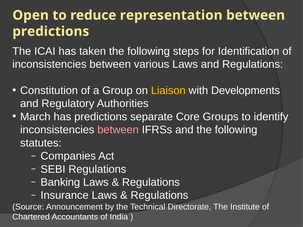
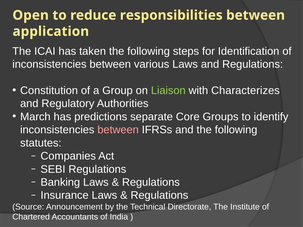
representation: representation -> responsibilities (171, 15)
predictions: predictions -> application (51, 31)
Liaison colour: yellow -> light green (168, 91)
Developments: Developments -> Characterizes (245, 91)
